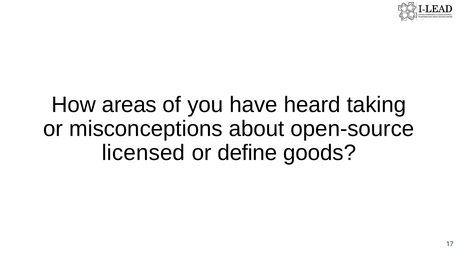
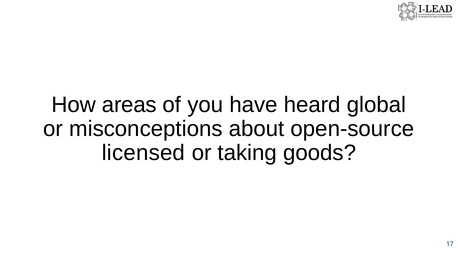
taking: taking -> global (377, 105)
define: define -> taking (247, 153)
